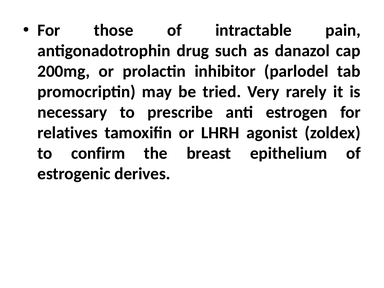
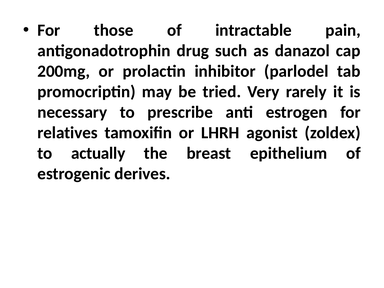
confirm: confirm -> actually (98, 153)
